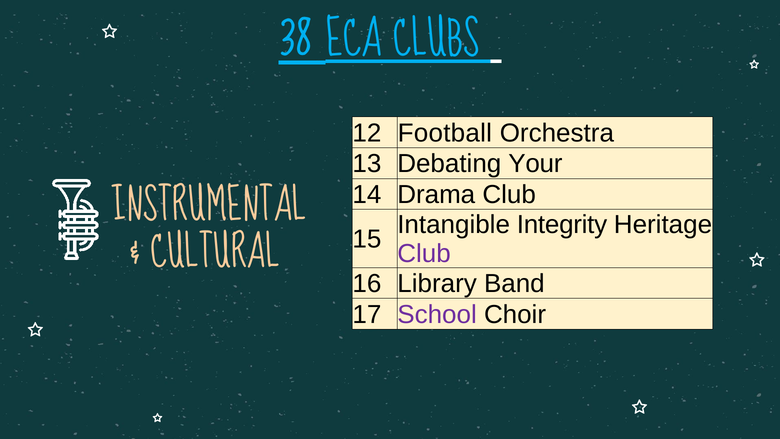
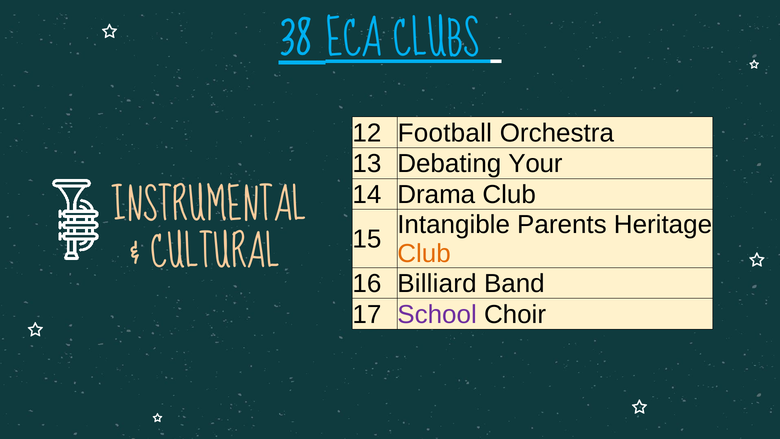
Integrity: Integrity -> Parents (562, 224)
Club colour: purple -> orange (424, 253)
Library: Library -> Billiard (437, 283)
